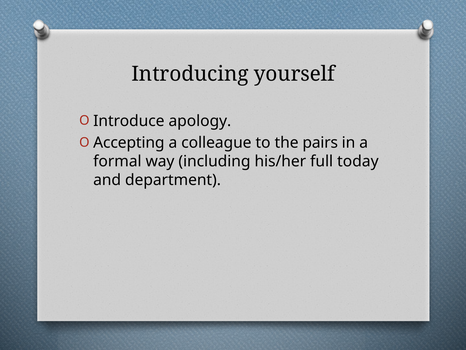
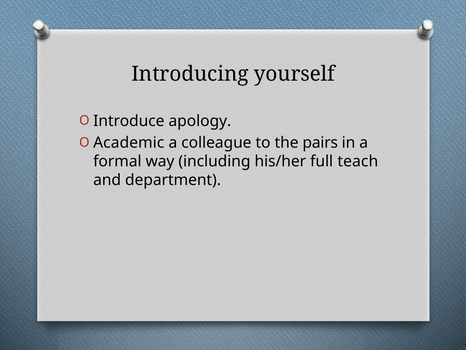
Accepting: Accepting -> Academic (129, 142)
today: today -> teach (358, 161)
